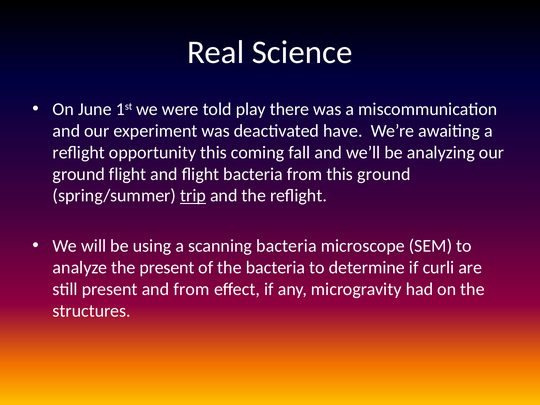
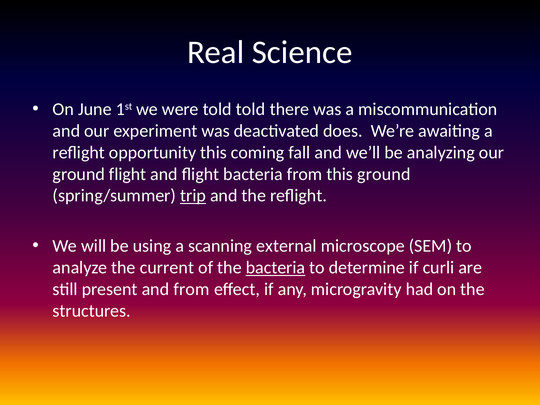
told play: play -> told (251, 109)
have: have -> does (343, 131)
scanning bacteria: bacteria -> external (286, 246)
the present: present -> current (167, 268)
bacteria underline: none -> present (275, 268)
